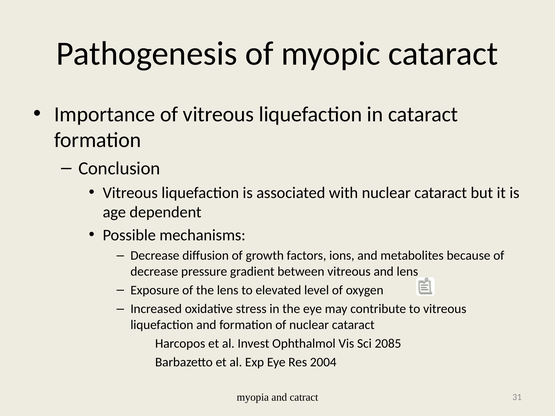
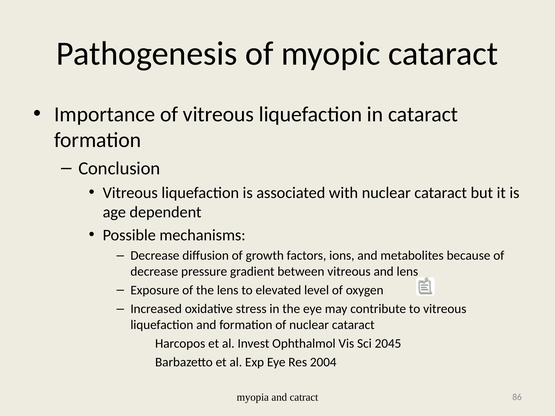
2085: 2085 -> 2045 (388, 344)
31: 31 -> 86 (517, 397)
